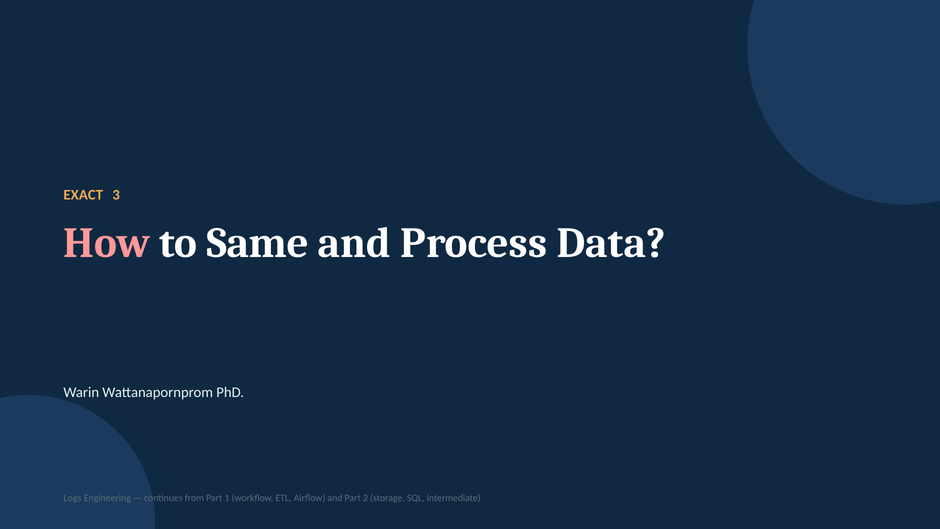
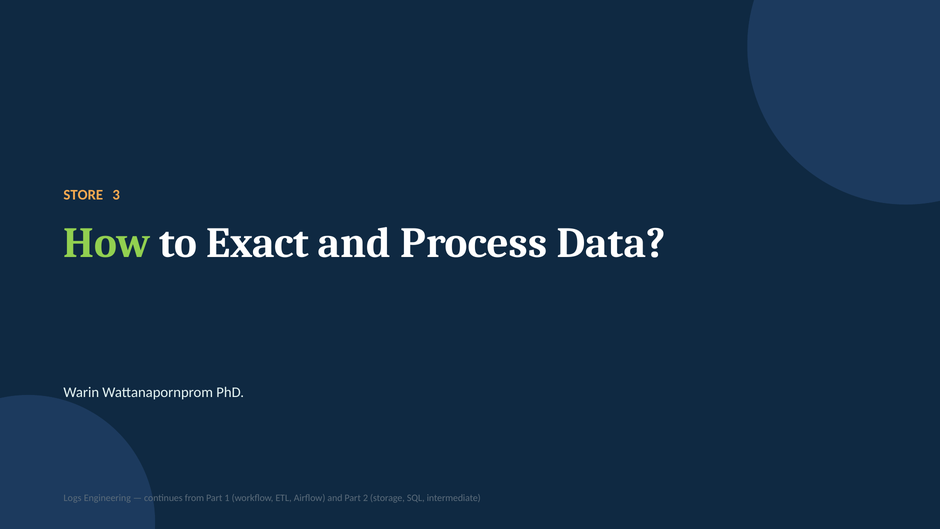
EXACT: EXACT -> STORE (83, 195)
How colour: pink -> light green (107, 243)
Same: Same -> Exact (258, 243)
